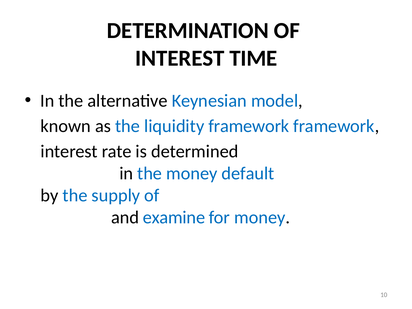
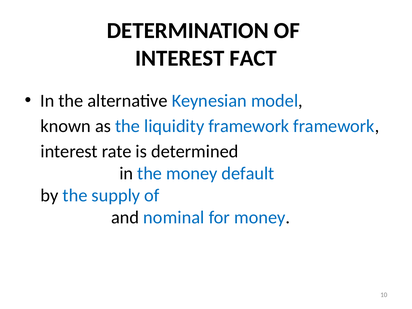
TIME: TIME -> FACT (253, 58)
examine: examine -> nominal (174, 217)
